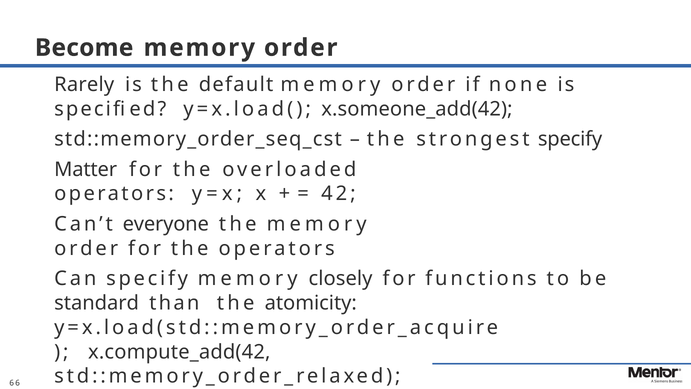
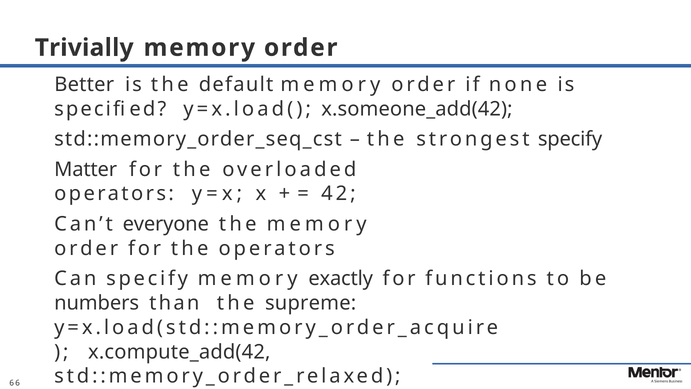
Become: Become -> Trivially (84, 48)
Rarely: Rarely -> Better (84, 85)
closely: closely -> exactly (341, 278)
standard: standard -> numbers (97, 303)
atomicity: atomicity -> supreme (311, 303)
